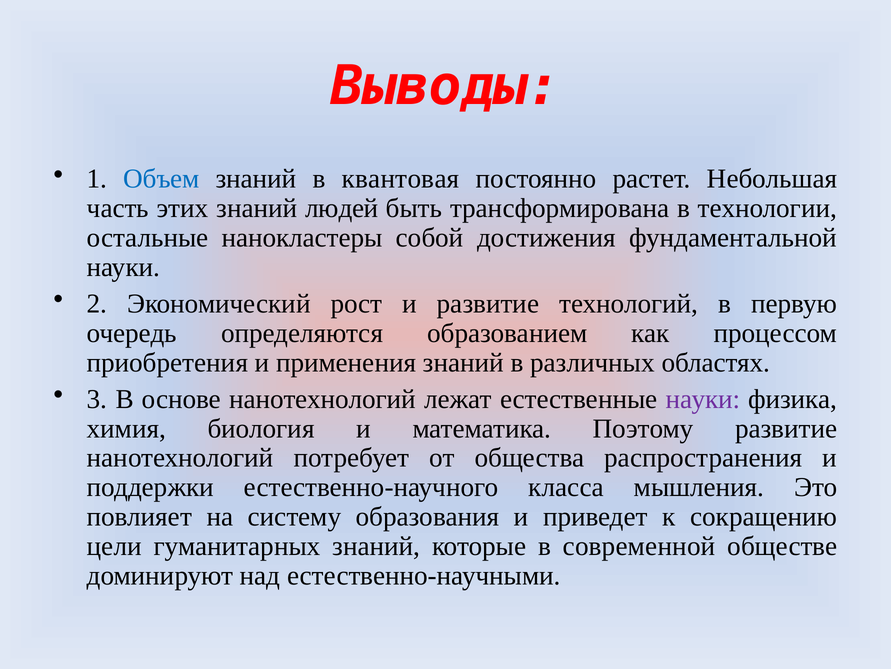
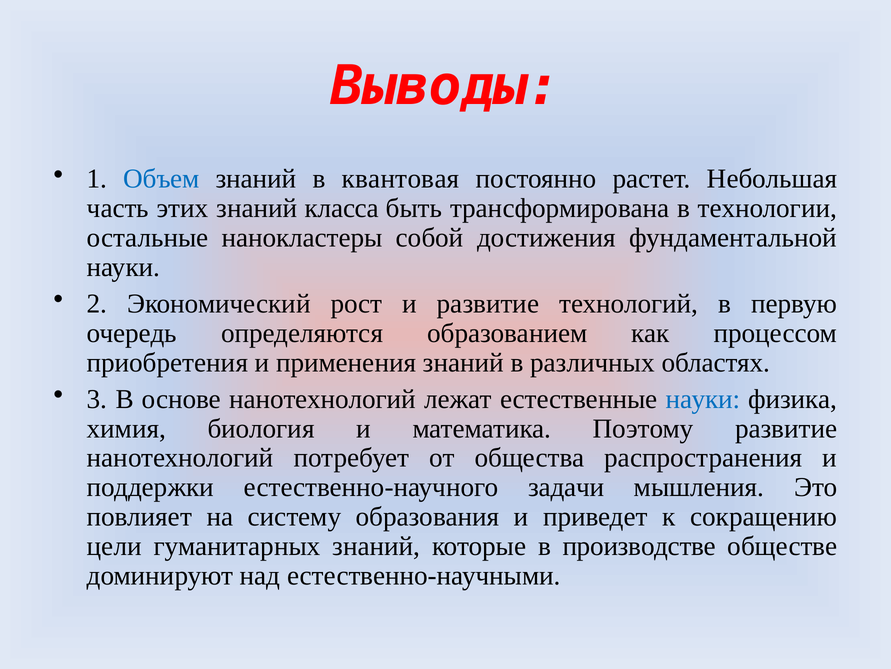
людей: людей -> класса (342, 208)
науки colour: purple -> blue (703, 399)
класса: класса -> задачи (566, 487)
современной: современной -> производстве (639, 546)
